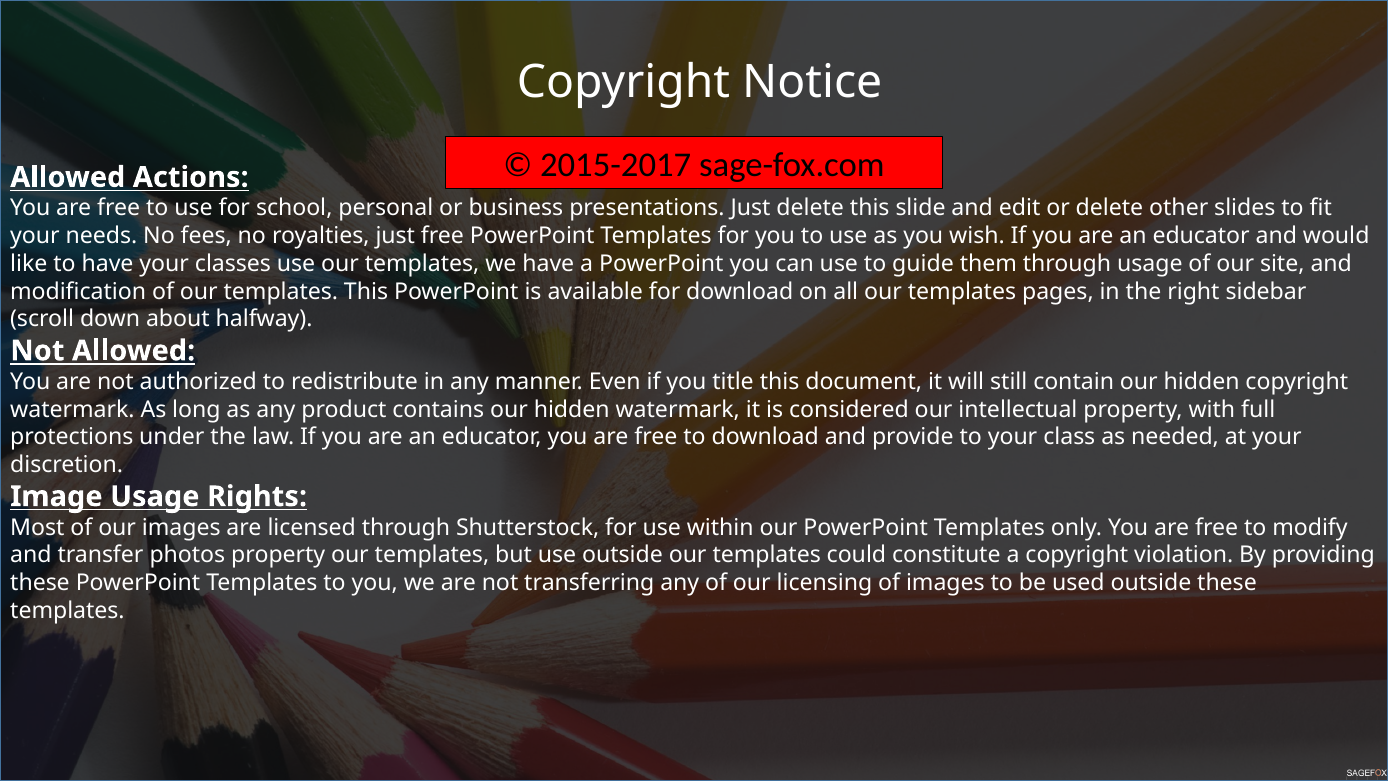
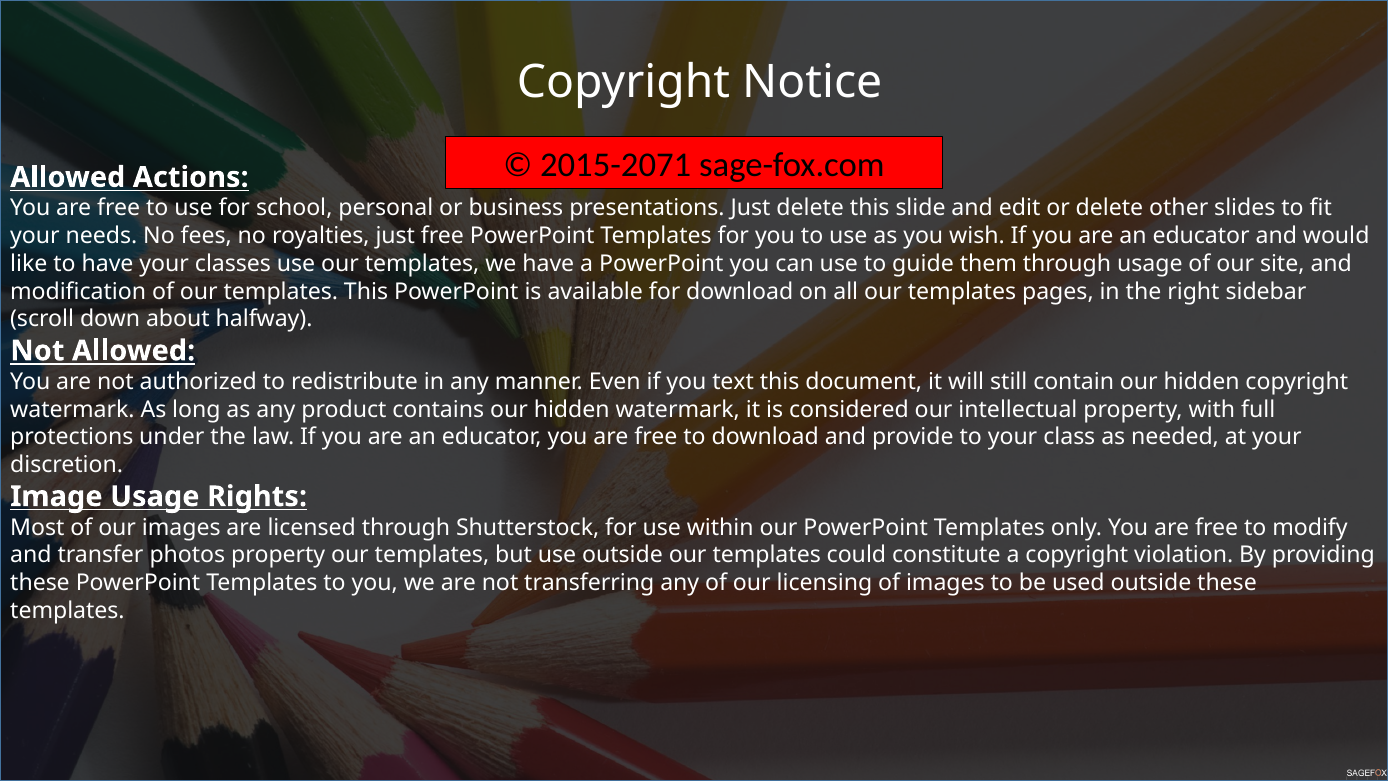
2015-2017: 2015-2017 -> 2015-2071 (616, 165)
title: title -> text (733, 382)
